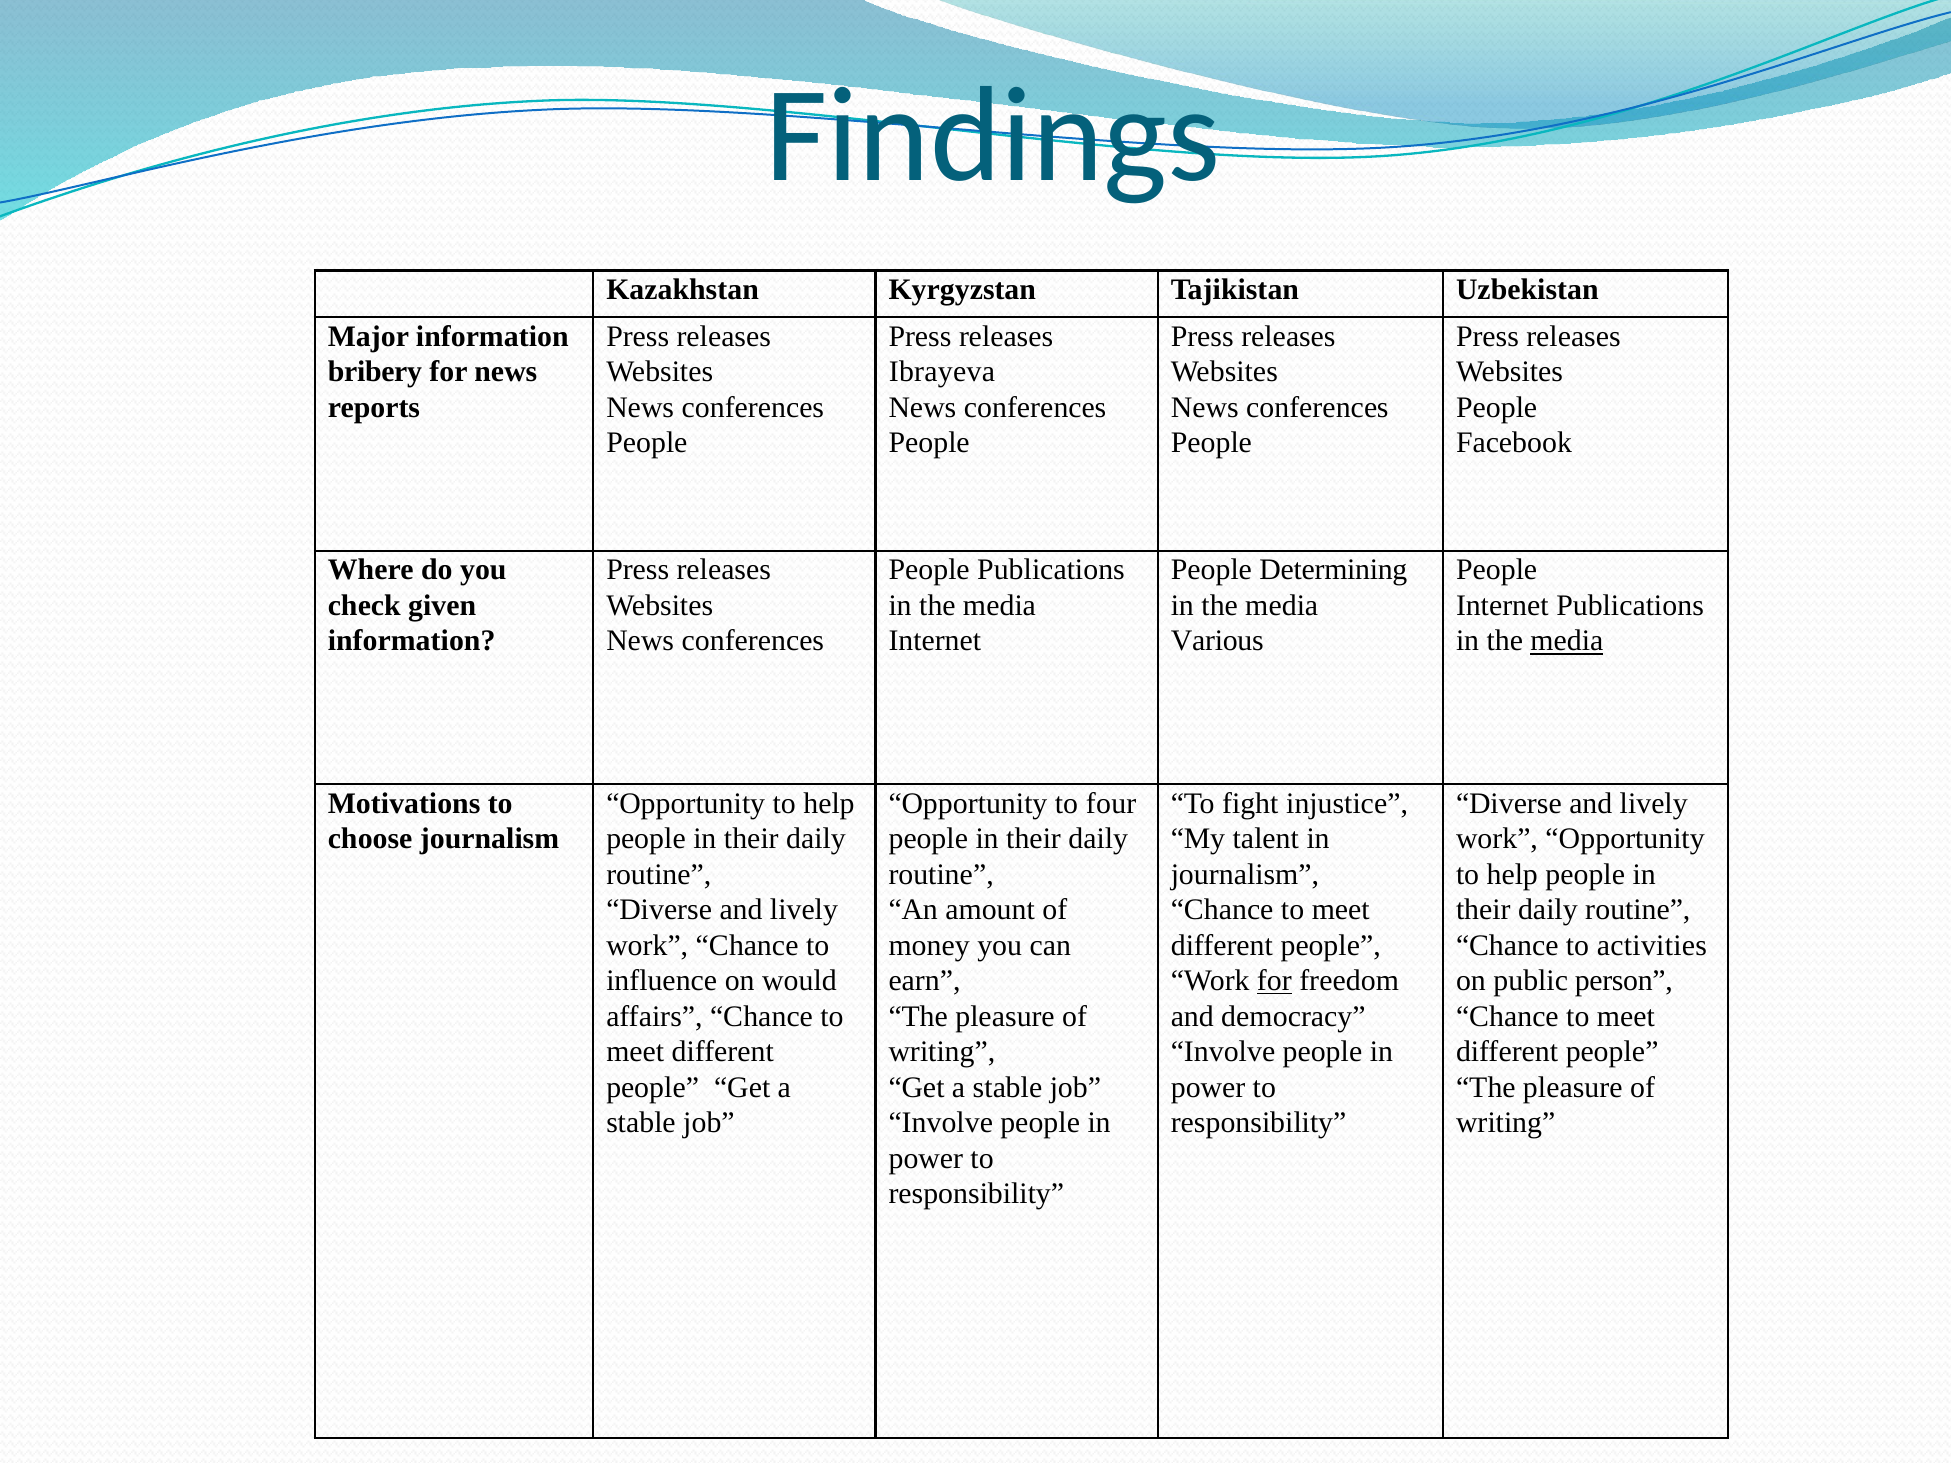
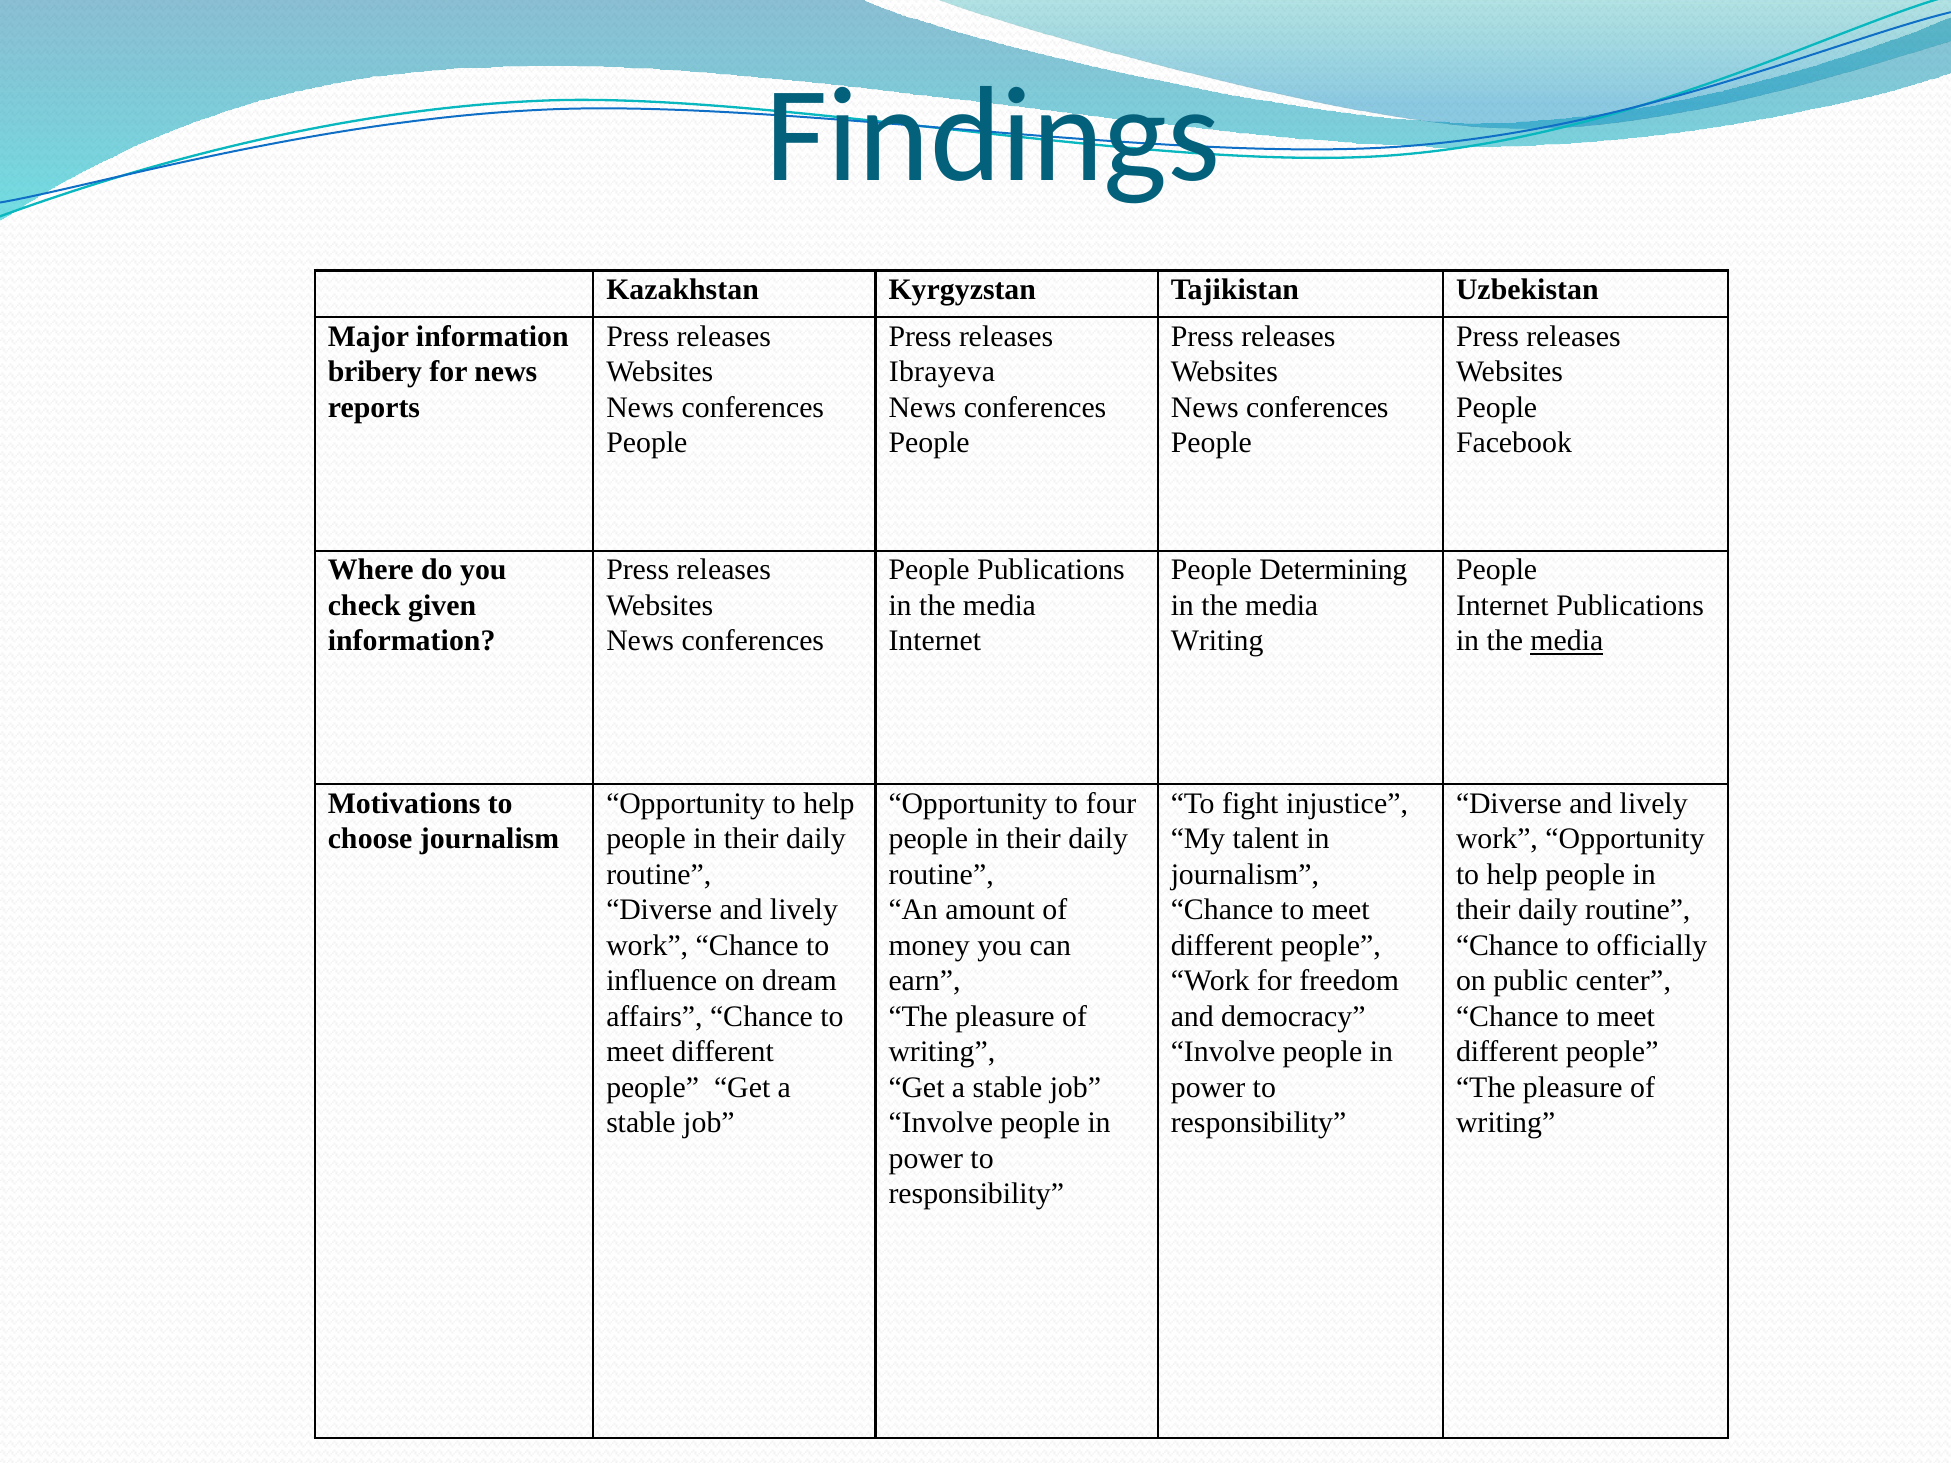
Various: Various -> Writing (1217, 641)
activities: activities -> officially (1652, 945)
would: would -> dream (799, 981)
for underline: present -> none (1274, 981)
person: person -> center (1623, 981)
